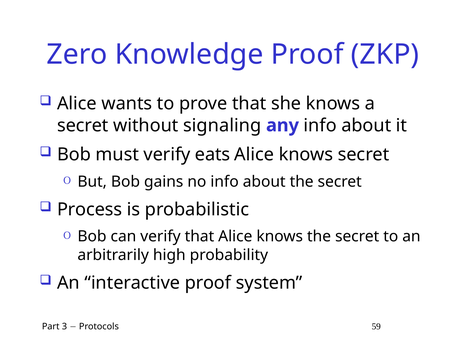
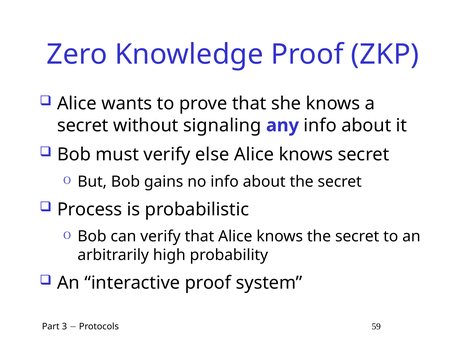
eats: eats -> else (212, 155)
